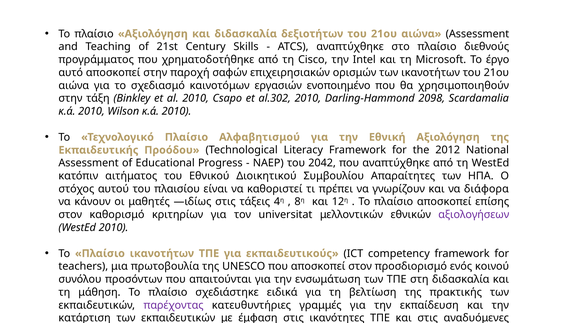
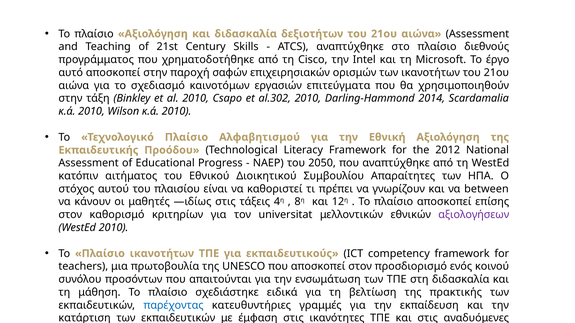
ενοποιημένο: ενοποιημένο -> επιτεύγματα (339, 86)
2098: 2098 -> 2014 (432, 99)
2042: 2042 -> 2050 (322, 163)
διάφορα: διάφορα -> between (486, 189)
παρέχοντας colour: purple -> blue (174, 306)
